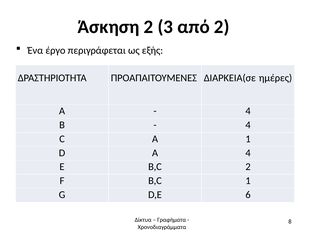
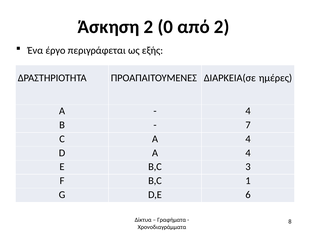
3: 3 -> 0 (165, 27)
4: 4 -> 7 (248, 125)
C A 1: 1 -> 4 (248, 139)
B,C 2: 2 -> 3 (248, 166)
